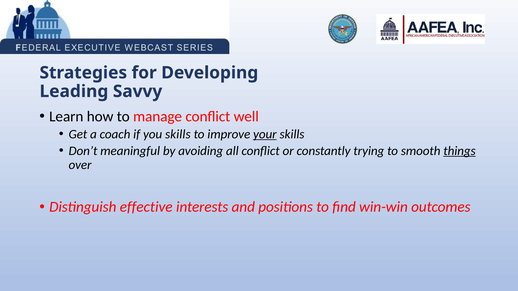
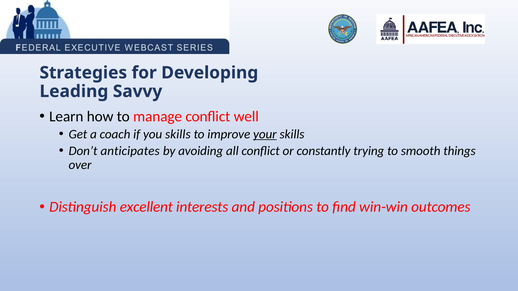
meaningful: meaningful -> anticipates (130, 151)
things underline: present -> none (460, 151)
effective: effective -> excellent (146, 207)
